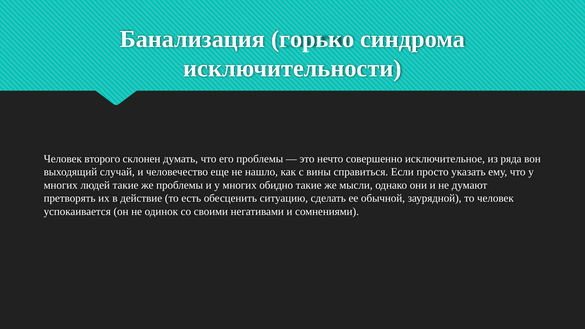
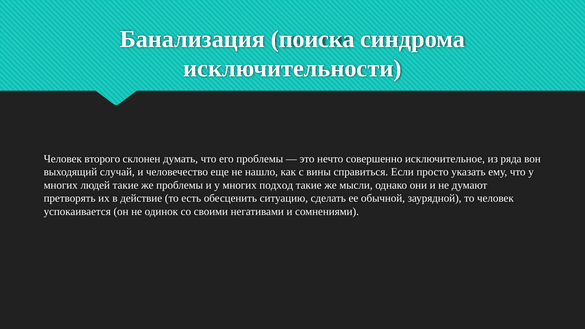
горько: горько -> поиска (313, 39)
обидно: обидно -> подход (276, 185)
